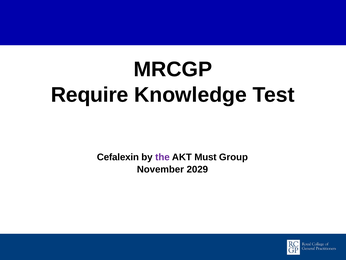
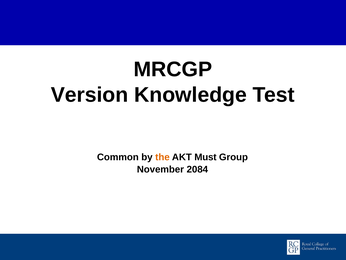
Require: Require -> Version (90, 95)
Cefalexin: Cefalexin -> Common (118, 157)
the colour: purple -> orange (162, 157)
2029: 2029 -> 2084 (197, 169)
